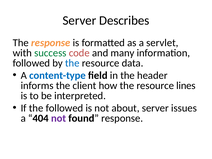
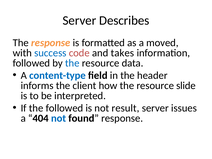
servlet: servlet -> moved (162, 43)
success colour: green -> blue (50, 53)
many: many -> takes (122, 53)
lines: lines -> slide (186, 86)
about: about -> result (125, 108)
not colour: purple -> blue (59, 118)
